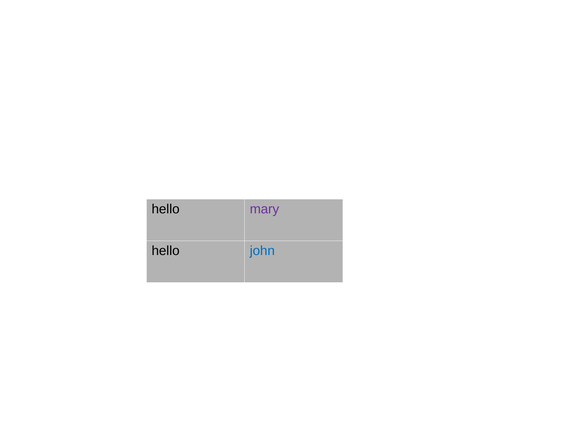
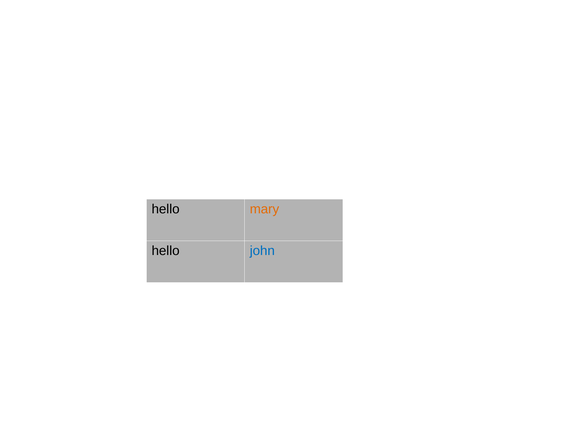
mary colour: purple -> orange (264, 210)
